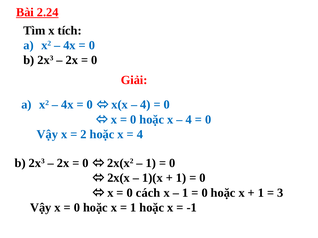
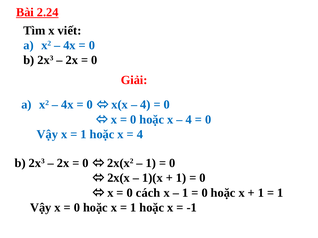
tích: tích -> viết (70, 31)
2: 2 -> 1 (84, 135)
3: 3 -> 1 (280, 193)
